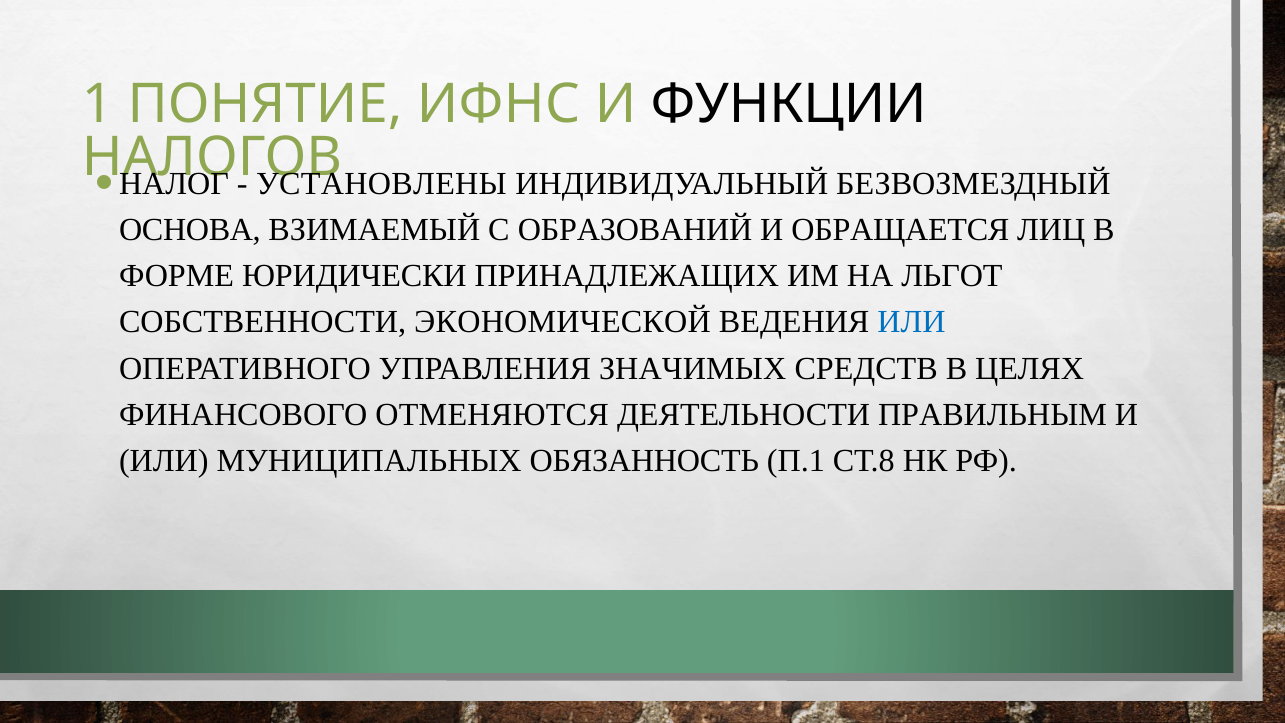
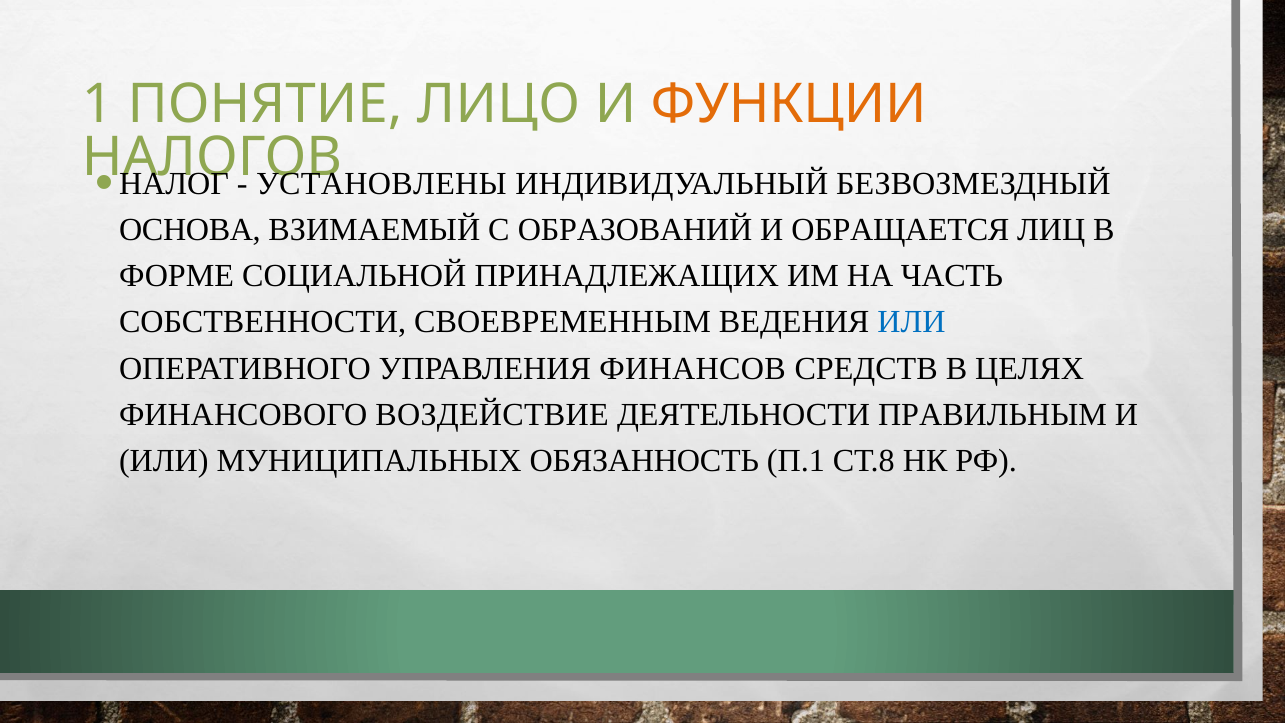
ИФНС: ИФНС -> ЛИЦО (498, 104)
ФУНКЦИИ colour: black -> orange (789, 104)
ЮРИДИЧЕСКИ: ЮРИДИЧЕСКИ -> СОЦИАЛЬНОЙ (354, 276)
ЛЬГОТ: ЛЬГОТ -> ЧАСТЬ (952, 276)
ЭКОНОМИЧЕСКОЙ: ЭКОНОМИЧЕСКОЙ -> СВОЕВРЕМЕННЫМ (563, 322)
ЗНАЧИМЫХ: ЗНАЧИМЫХ -> ФИНАНСОВ (693, 368)
ОТМЕНЯЮТСЯ: ОТМЕНЯЮТСЯ -> ВОЗДЕЙСТВИЕ (492, 415)
